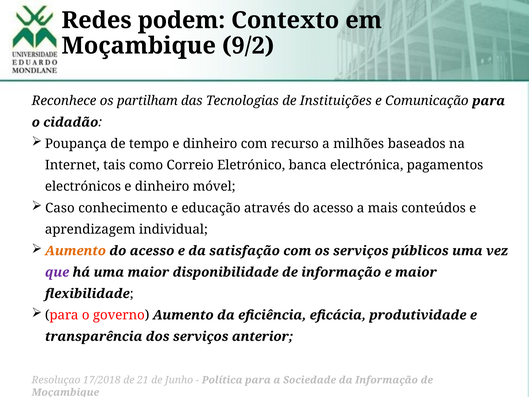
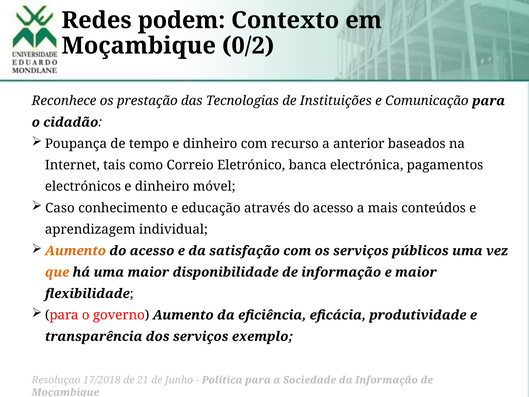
9/2: 9/2 -> 0/2 (248, 46)
partilham: partilham -> prestação (147, 101)
milhões: milhões -> anterior (359, 144)
que colour: purple -> orange (57, 272)
anterior: anterior -> exemplo (263, 336)
